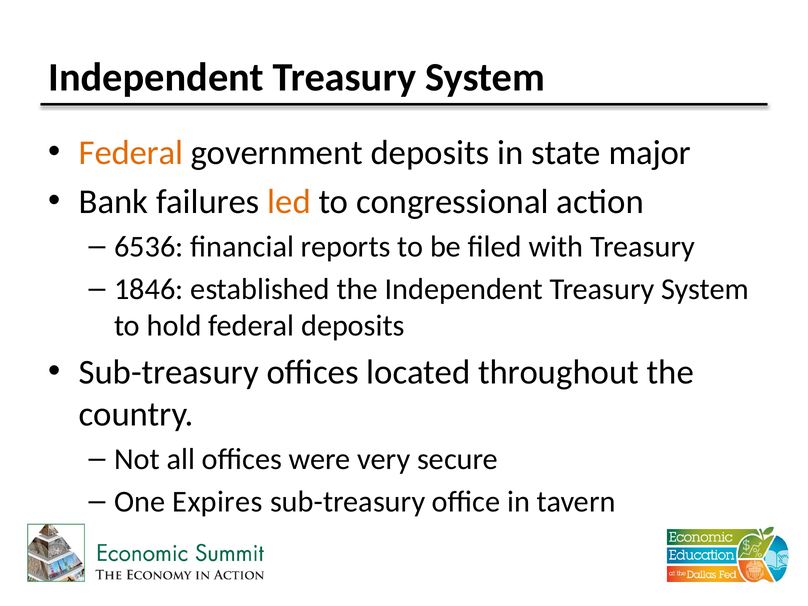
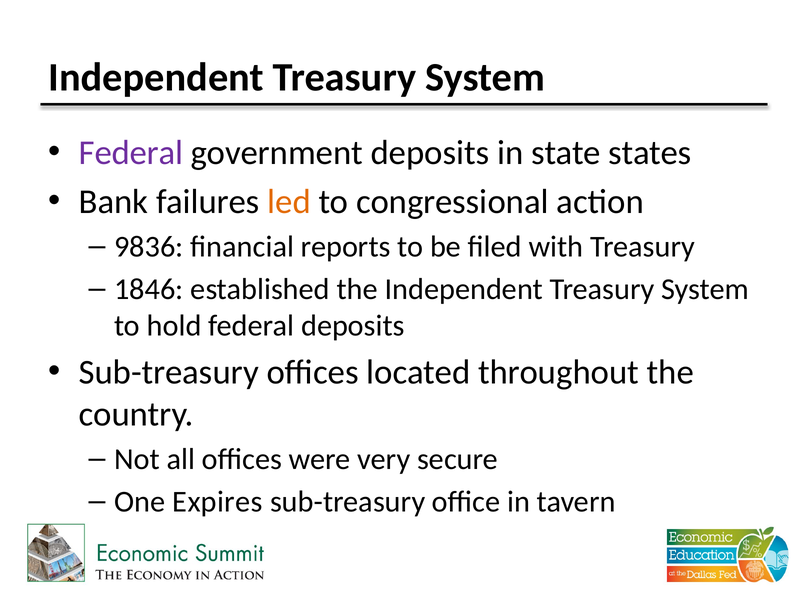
Federal colour: orange -> purple (131, 153)
major: major -> states (650, 153)
6536: 6536 -> 9836 (149, 247)
